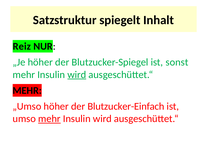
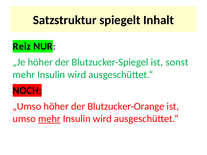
wird underline: present -> none (77, 75)
MEHR: MEHR -> NOCH (27, 91)
Blutzucker-Einfach: Blutzucker-Einfach -> Blutzucker-Orange (126, 106)
